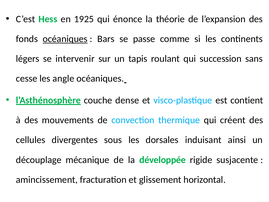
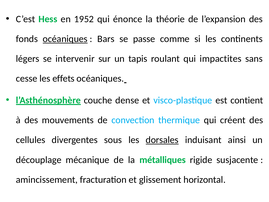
1925: 1925 -> 1952 (84, 19)
succession: succession -> impactites (221, 59)
angle: angle -> effets (64, 78)
dorsales underline: none -> present (162, 140)
développée: développée -> métalliques (163, 160)
